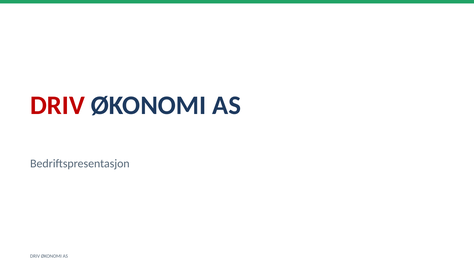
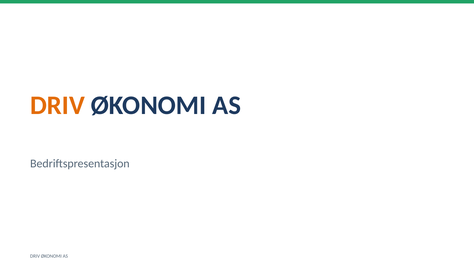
DRIV colour: red -> orange (57, 105)
